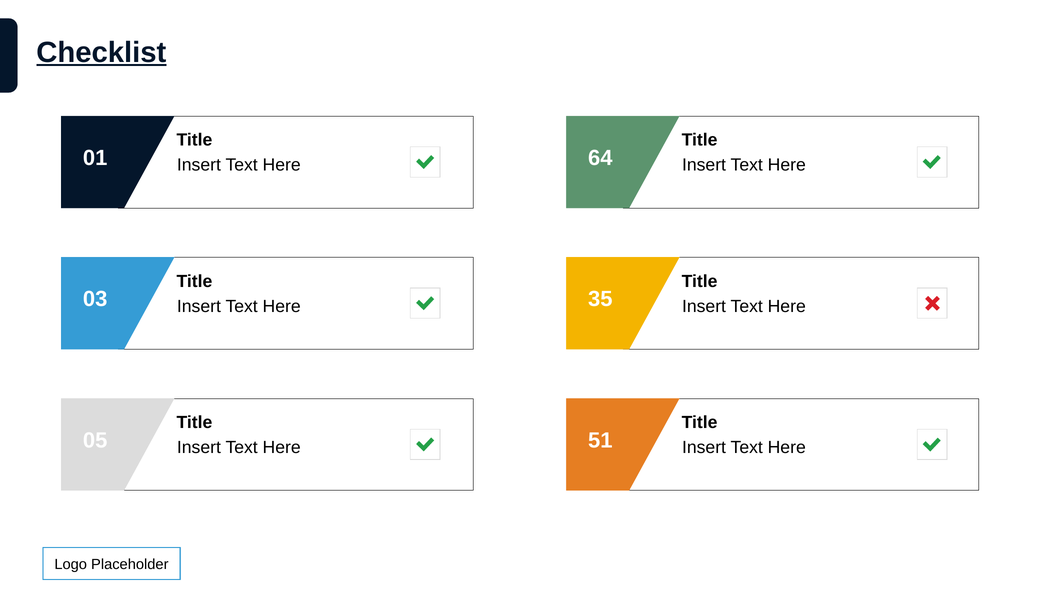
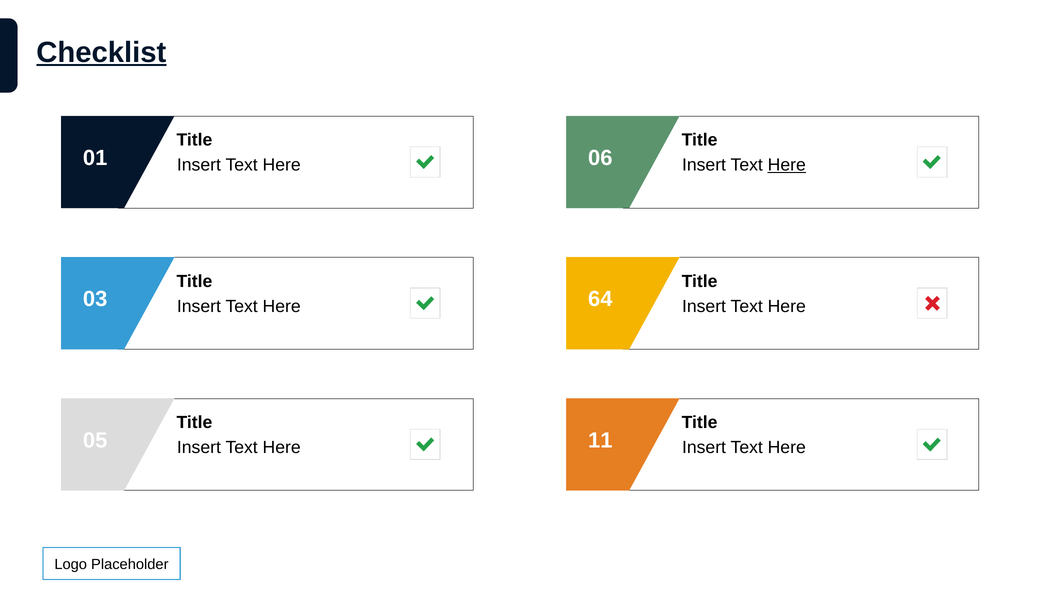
64: 64 -> 06 (600, 158)
Here underline: none -> present (787, 165)
35: 35 -> 64 (600, 299)
51: 51 -> 11 (600, 441)
